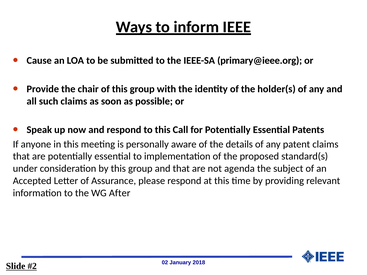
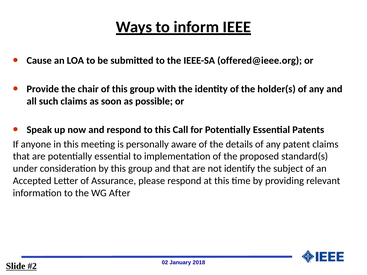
primary@ieee.org: primary@ieee.org -> offered@ieee.org (260, 61)
agenda: agenda -> identify (240, 169)
